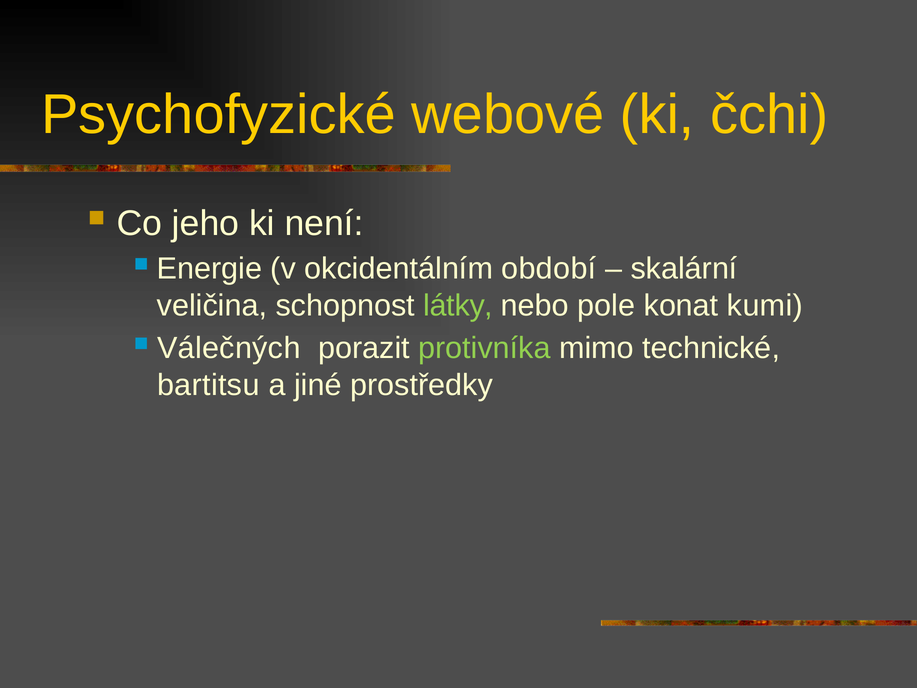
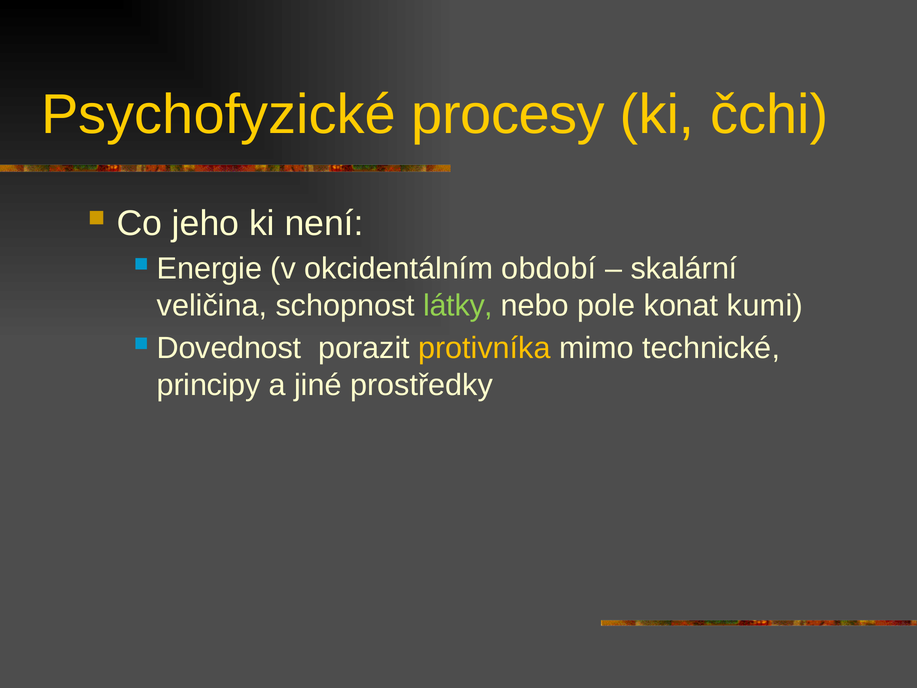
webové: webové -> procesy (508, 115)
Válečných: Válečných -> Dovednost (229, 348)
protivníka colour: light green -> yellow (485, 348)
bartitsu: bartitsu -> principy (209, 385)
